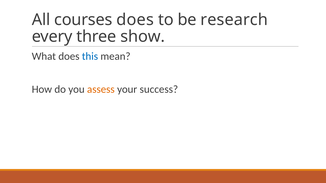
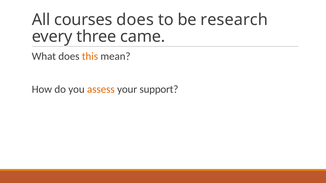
show: show -> came (143, 37)
this colour: blue -> orange (90, 56)
success: success -> support (159, 89)
